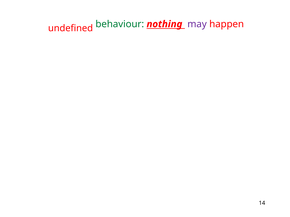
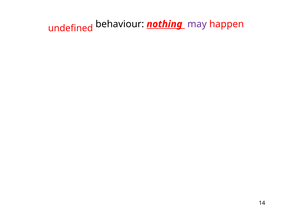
behaviour colour: green -> black (120, 24)
